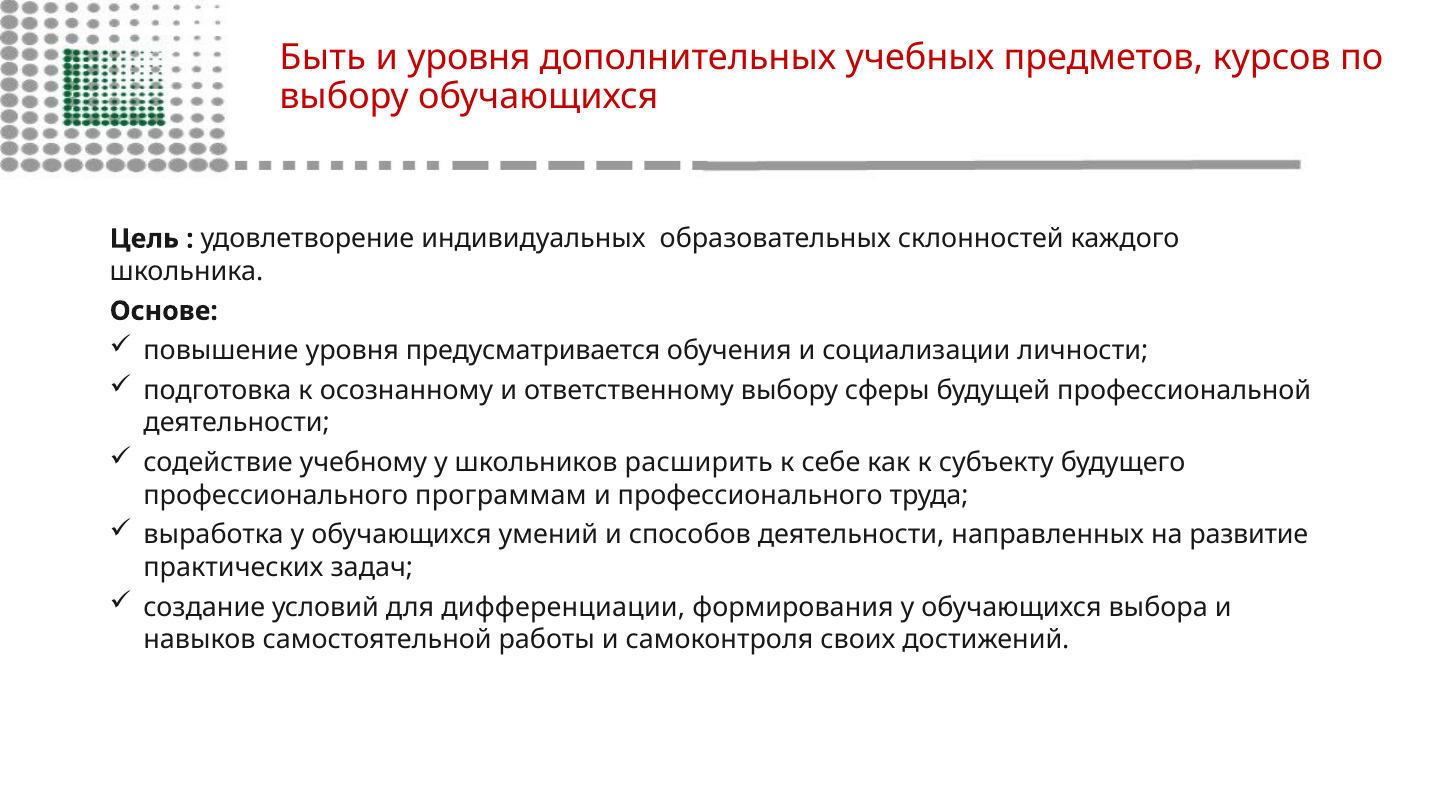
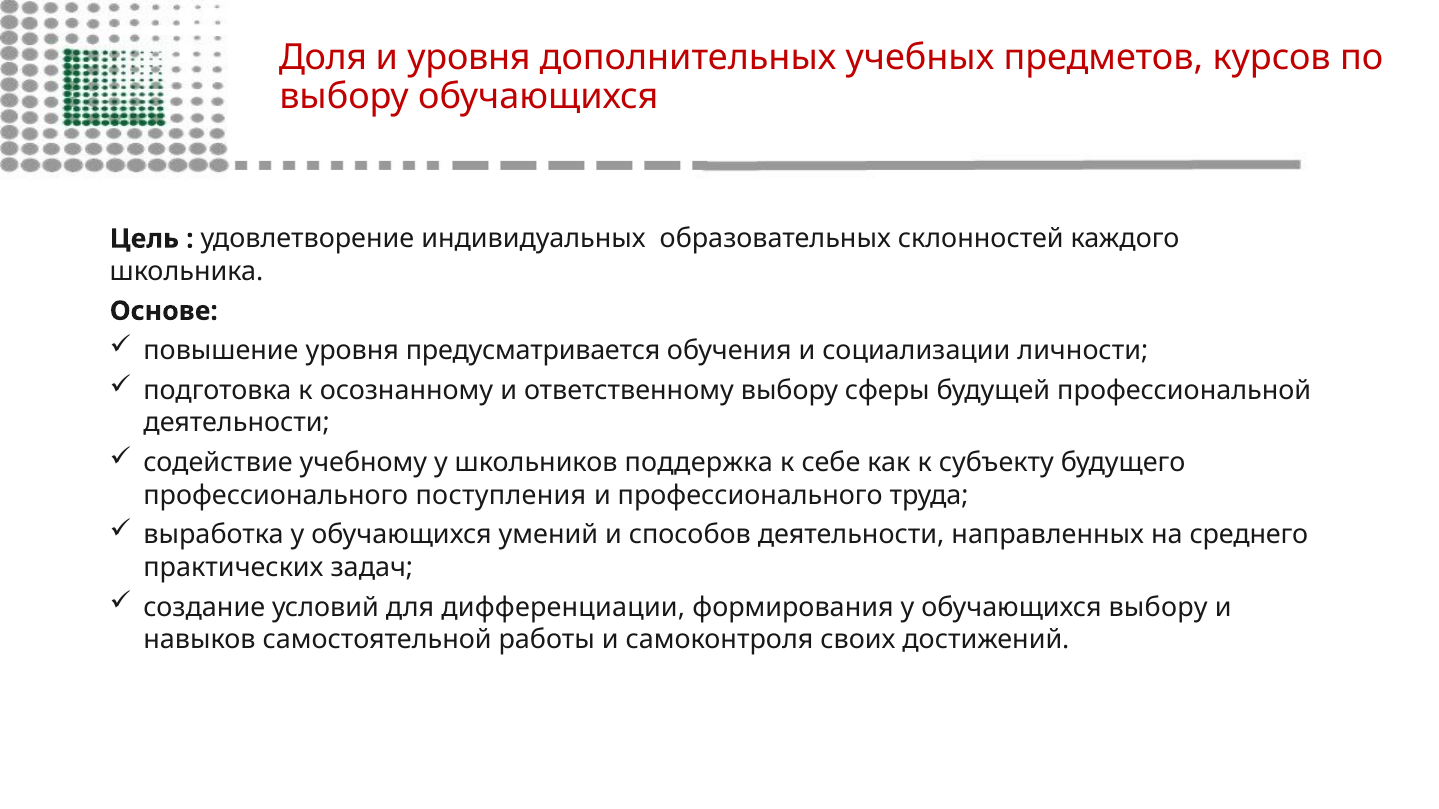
Быть: Быть -> Доля (323, 58)
расширить: расширить -> поддержка (699, 463)
программам: программам -> поступления (501, 495)
развитие: развитие -> среднего (1249, 535)
обучающихся выбора: выбора -> выбору (1158, 608)
